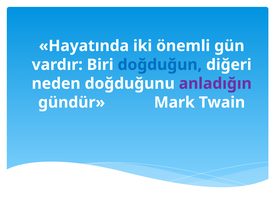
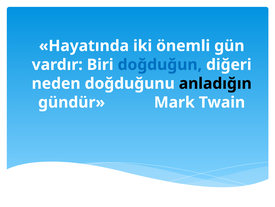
anladığın colour: purple -> black (215, 83)
